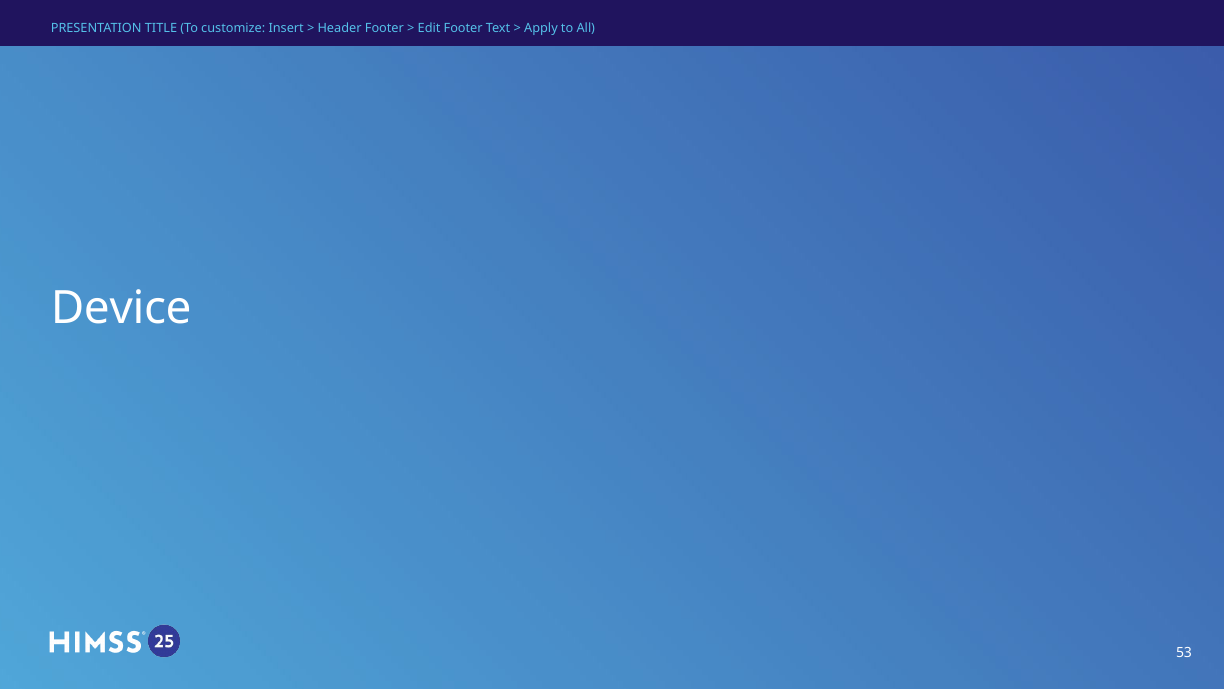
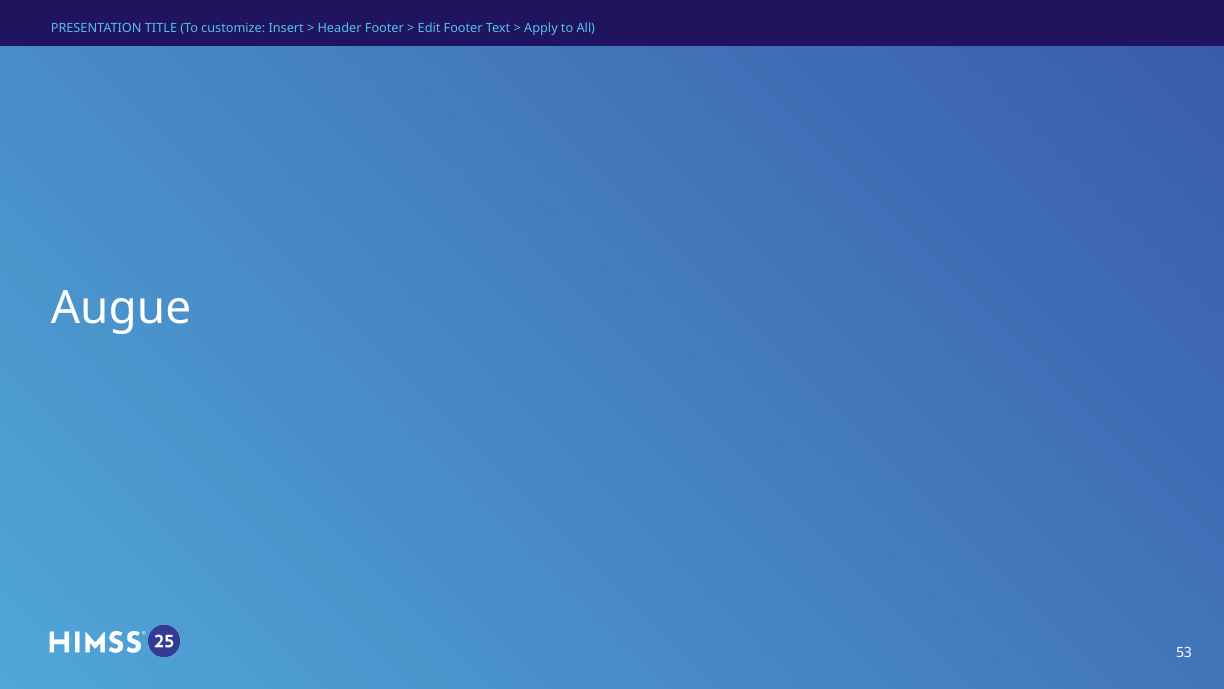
Device: Device -> Augue (121, 308)
